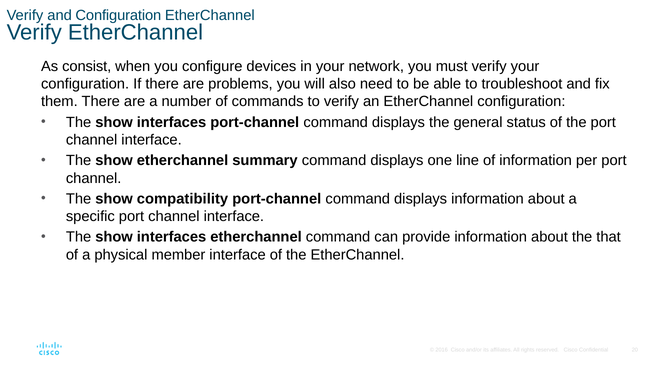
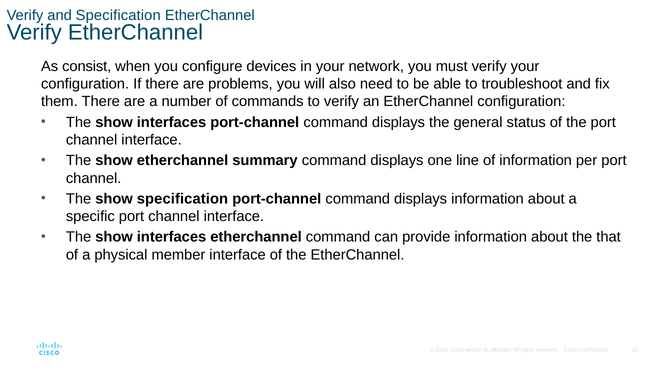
and Configuration: Configuration -> Specification (118, 15)
show compatibility: compatibility -> specification (182, 199)
